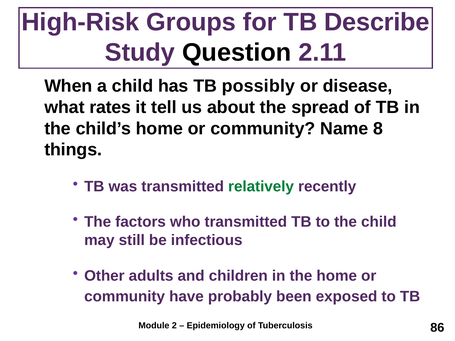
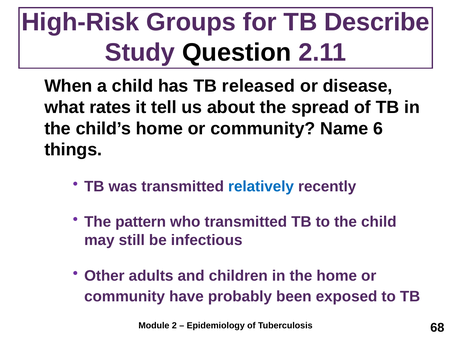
possibly: possibly -> released (258, 86)
8: 8 -> 6 (378, 129)
relatively colour: green -> blue (261, 187)
factors: factors -> pattern (141, 222)
86: 86 -> 68 (437, 328)
